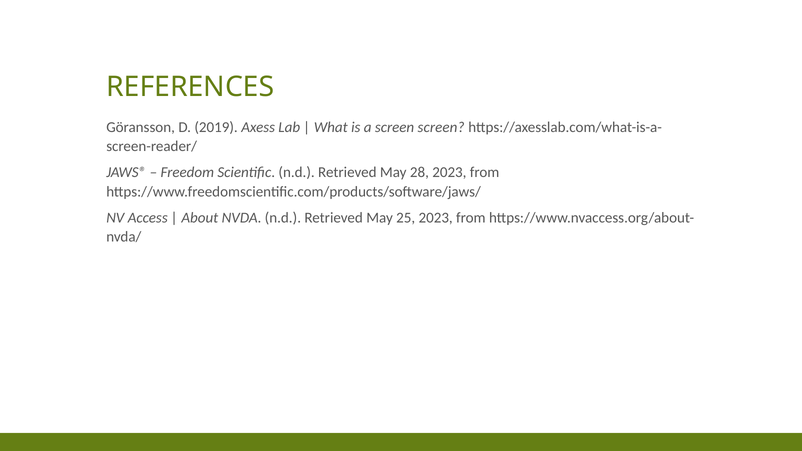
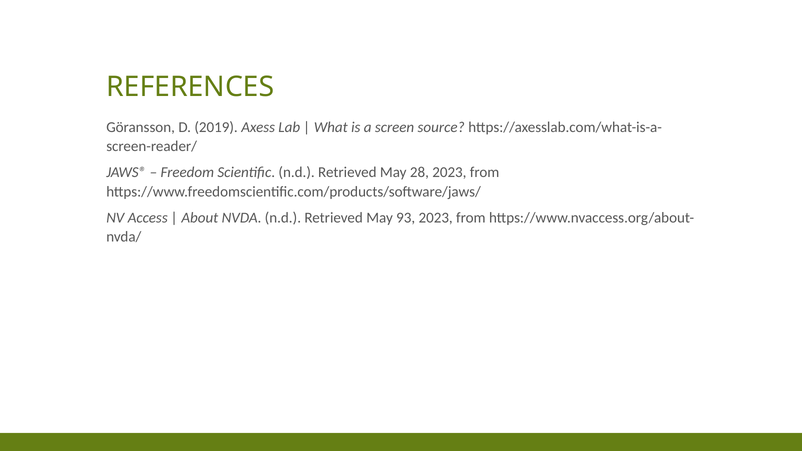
screen screen: screen -> source (441, 127)
25: 25 -> 93 (406, 218)
